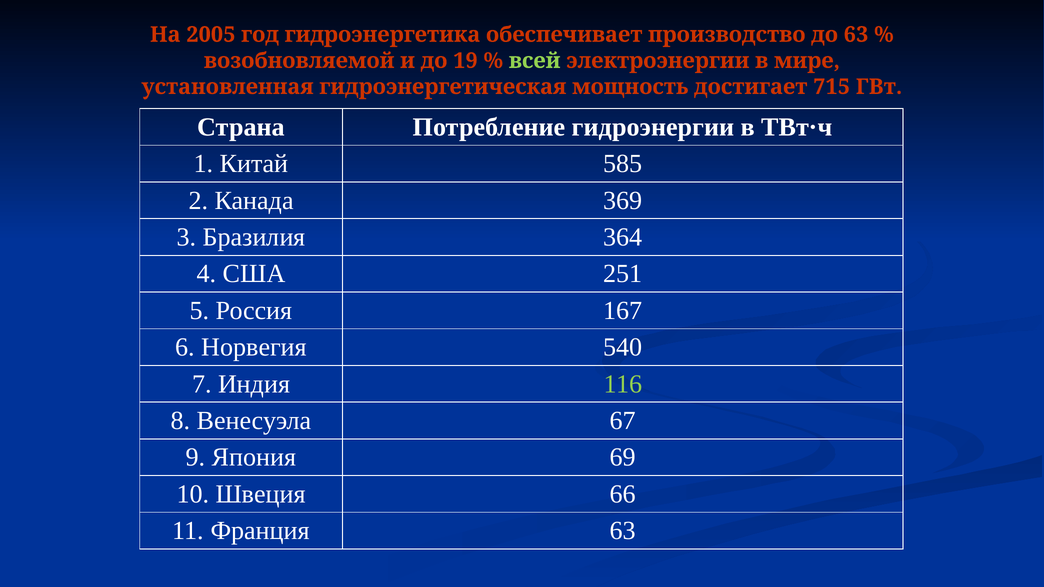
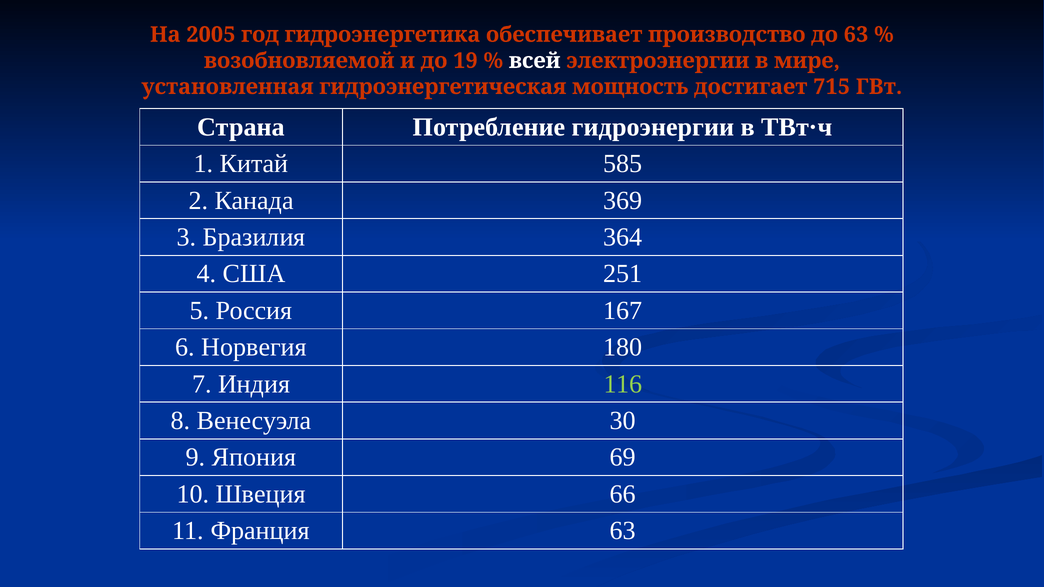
всей colour: light green -> white (535, 61)
540: 540 -> 180 (623, 347)
67: 67 -> 30 (623, 421)
